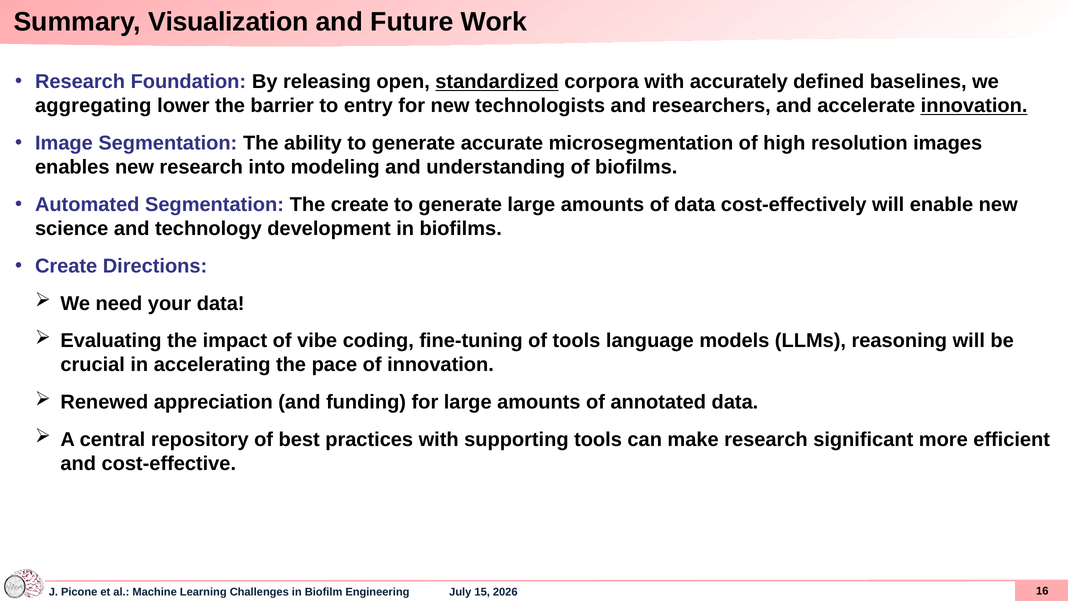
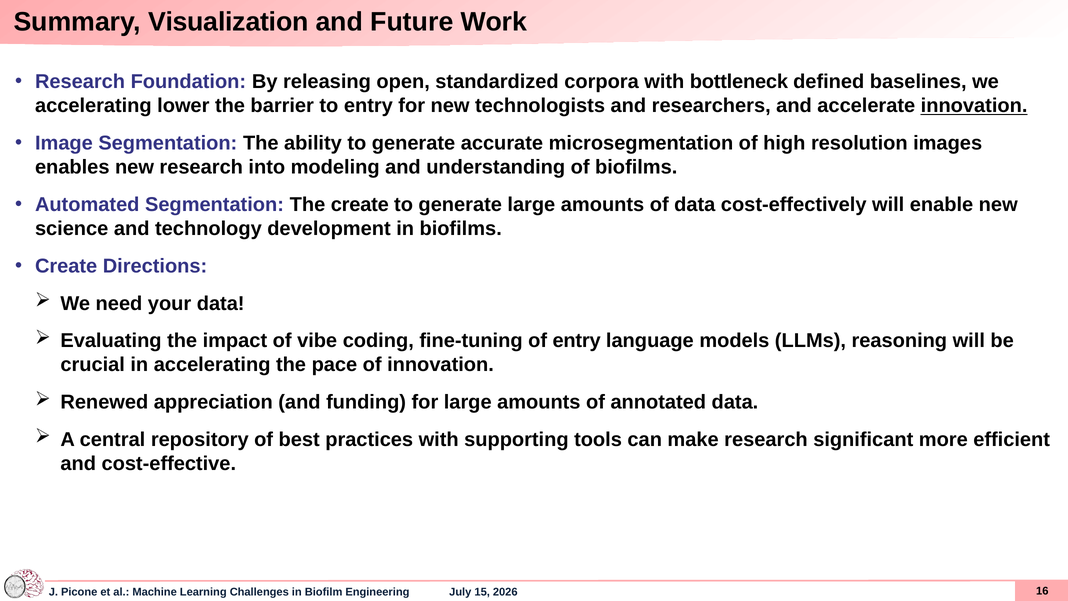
standardized underline: present -> none (497, 82)
accurately: accurately -> bottleneck (739, 82)
aggregating: aggregating -> accelerating (93, 106)
of tools: tools -> entry (577, 341)
